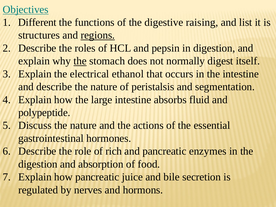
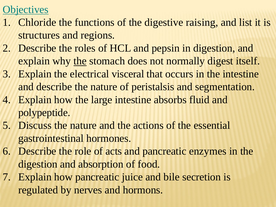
Different: Different -> Chloride (37, 22)
regions underline: present -> none (98, 35)
ethanol: ethanol -> visceral (128, 74)
rich: rich -> acts (114, 151)
